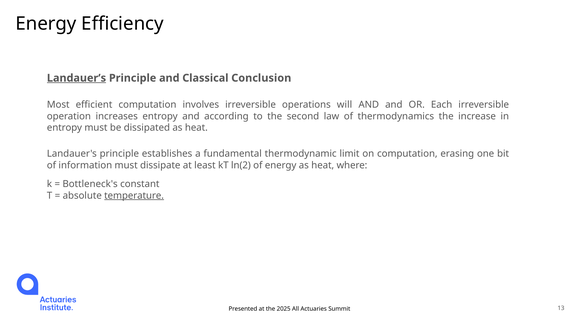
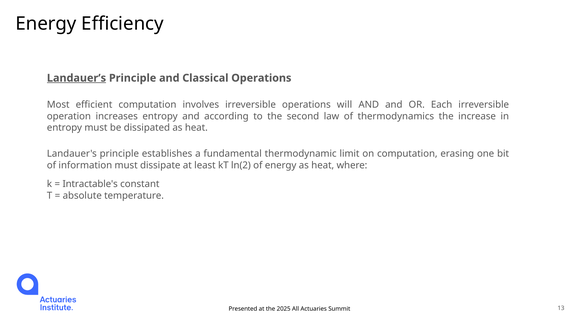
Classical Conclusion: Conclusion -> Operations (261, 78)
Bottleneck's: Bottleneck's -> Intractable's (90, 184)
temperature underline: present -> none (134, 196)
